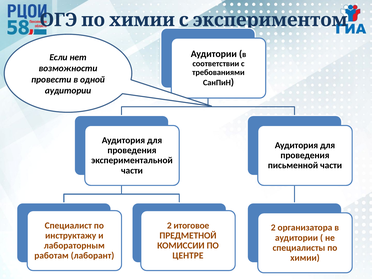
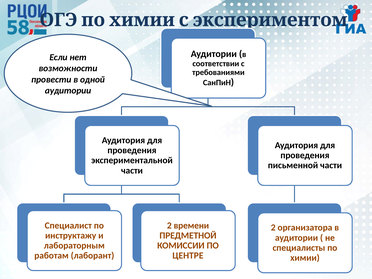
итоговое: итоговое -> времени (191, 225)
